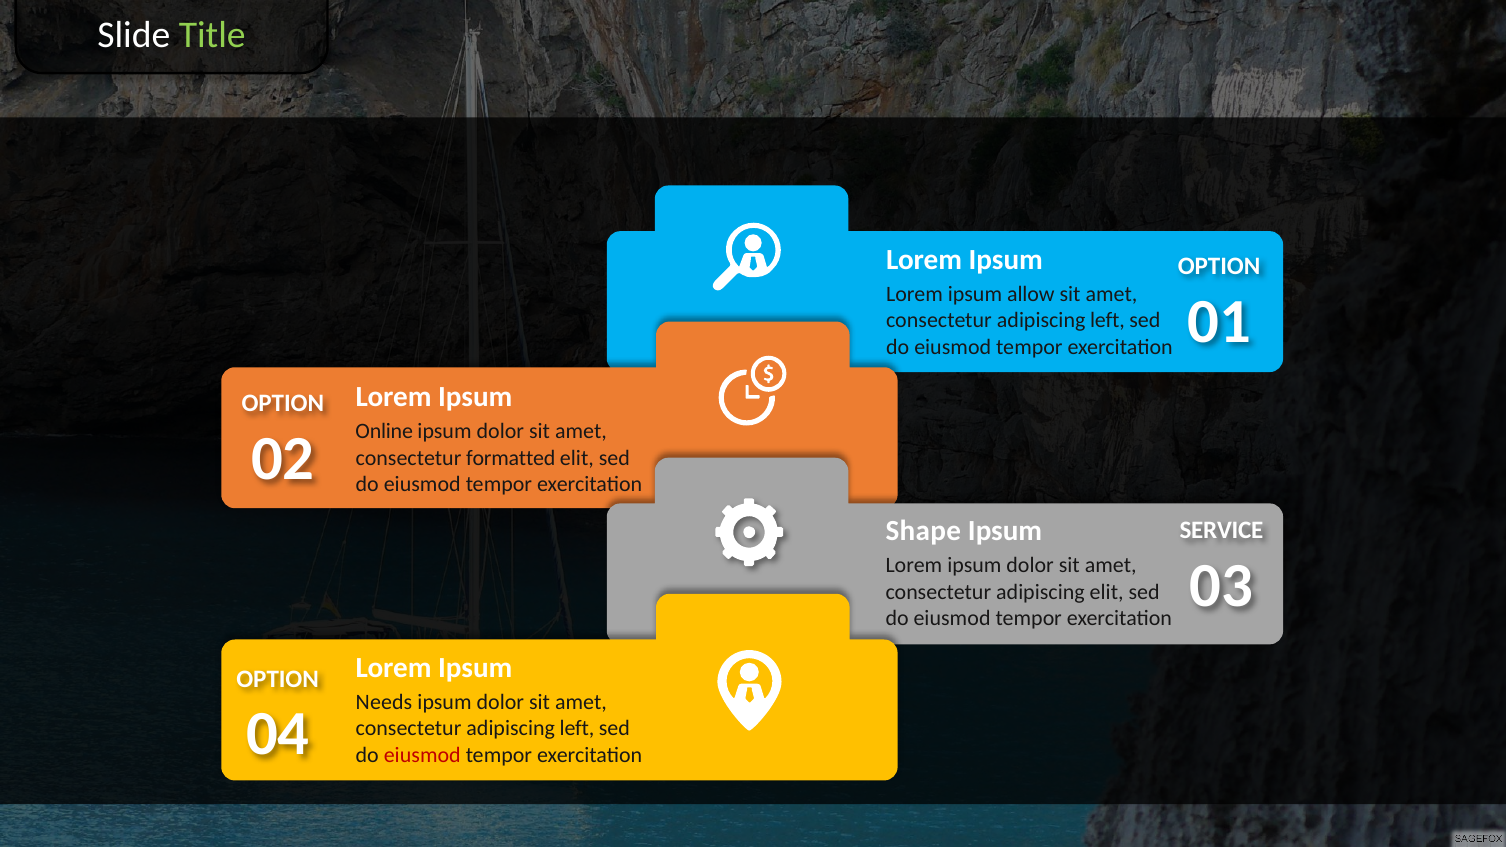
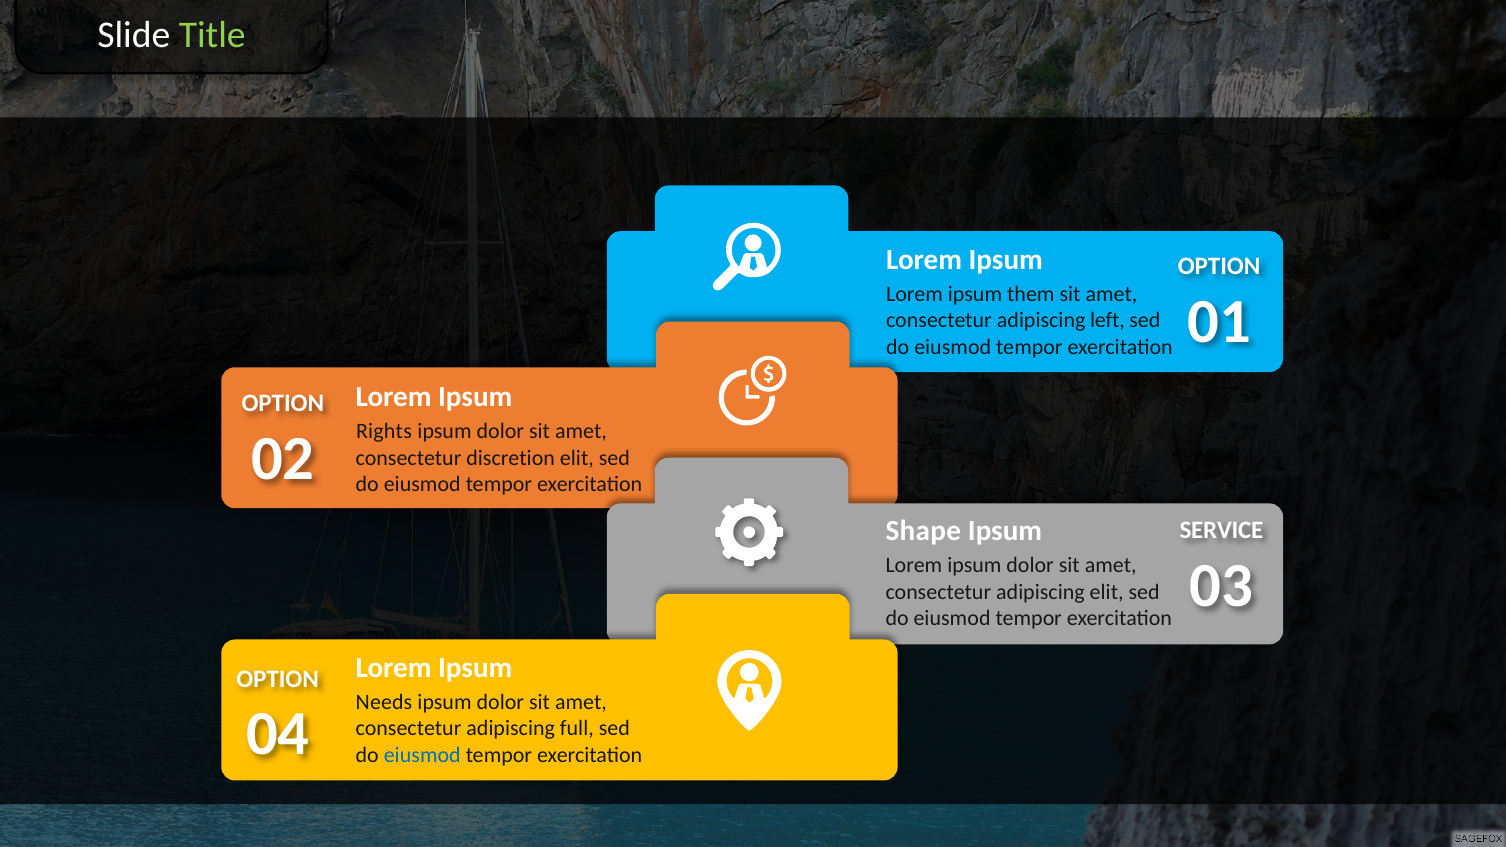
allow: allow -> them (1031, 294)
Online: Online -> Rights (384, 432)
formatted: formatted -> discretion (511, 458)
left: left -> full (577, 729)
eiusmod colour: red -> blue (422, 755)
